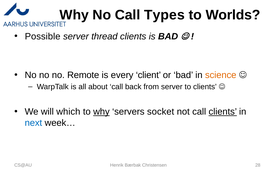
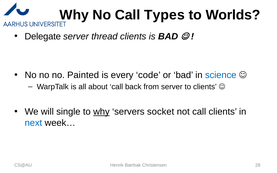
Possible: Possible -> Delegate (43, 36)
Remote: Remote -> Painted (83, 75)
client: client -> code (148, 75)
science colour: orange -> blue (221, 75)
which: which -> single (68, 112)
clients underline: present -> none (223, 112)
